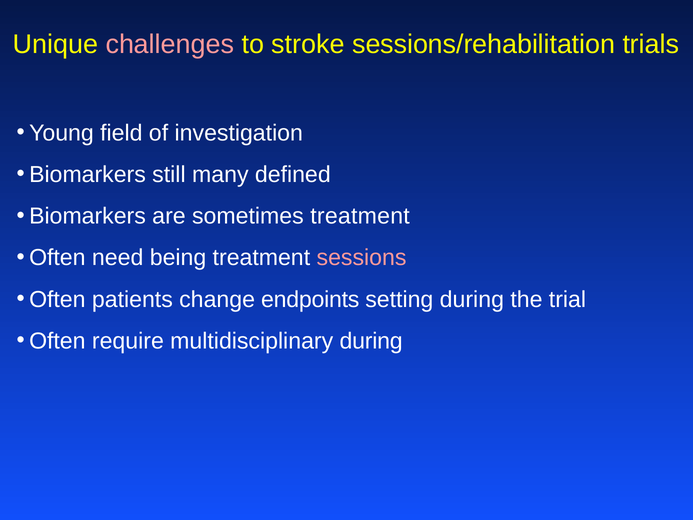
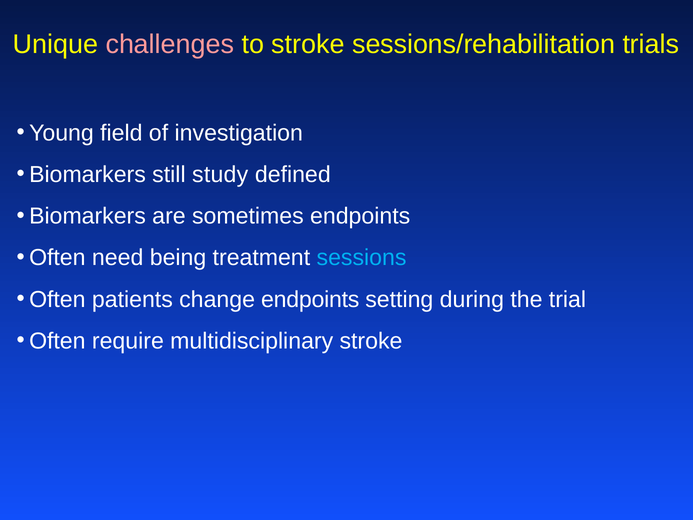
many: many -> study (220, 175)
sometimes treatment: treatment -> endpoints (360, 216)
sessions colour: pink -> light blue (362, 258)
multidisciplinary during: during -> stroke (371, 341)
